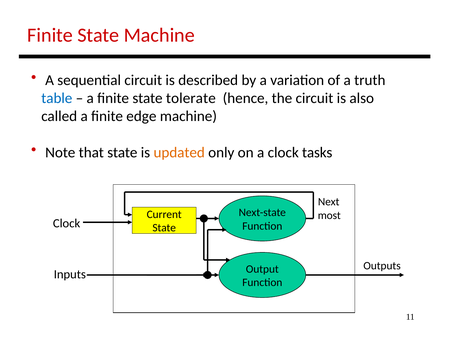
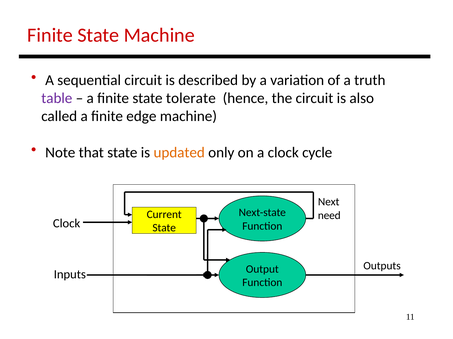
table colour: blue -> purple (57, 98)
tasks: tasks -> cycle (317, 153)
most: most -> need (329, 216)
